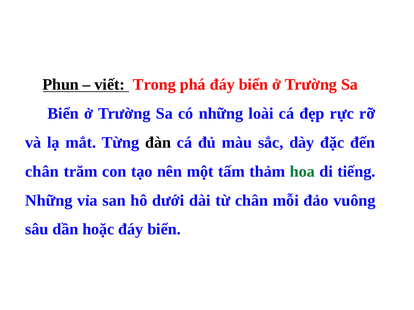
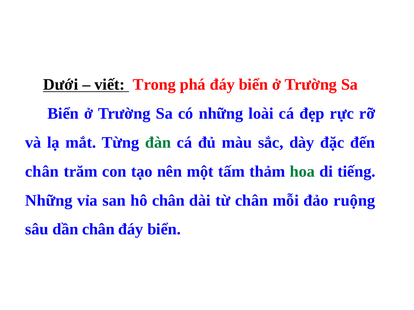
Phun: Phun -> Dưới (61, 85)
đàn colour: black -> green (158, 143)
hô dưới: dưới -> chân (168, 201)
vuông: vuông -> ruộng (354, 201)
dần hoặc: hoặc -> chân (98, 230)
